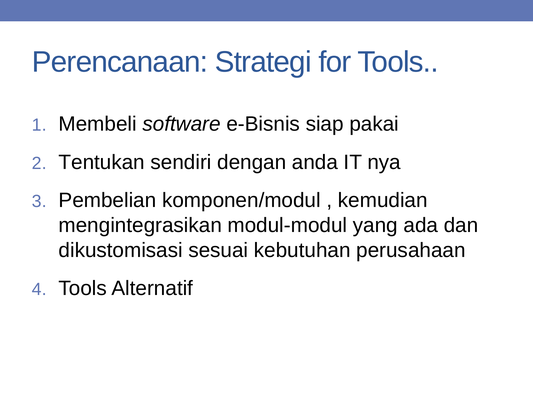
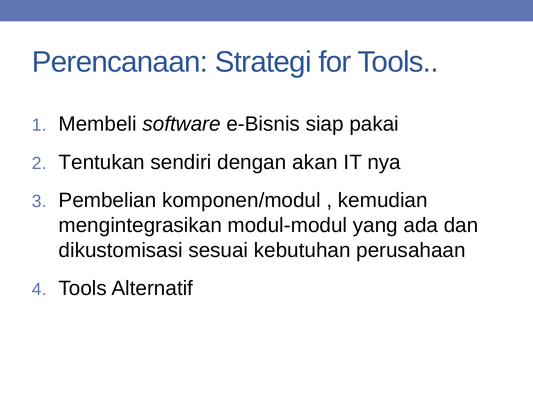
anda: anda -> akan (315, 162)
